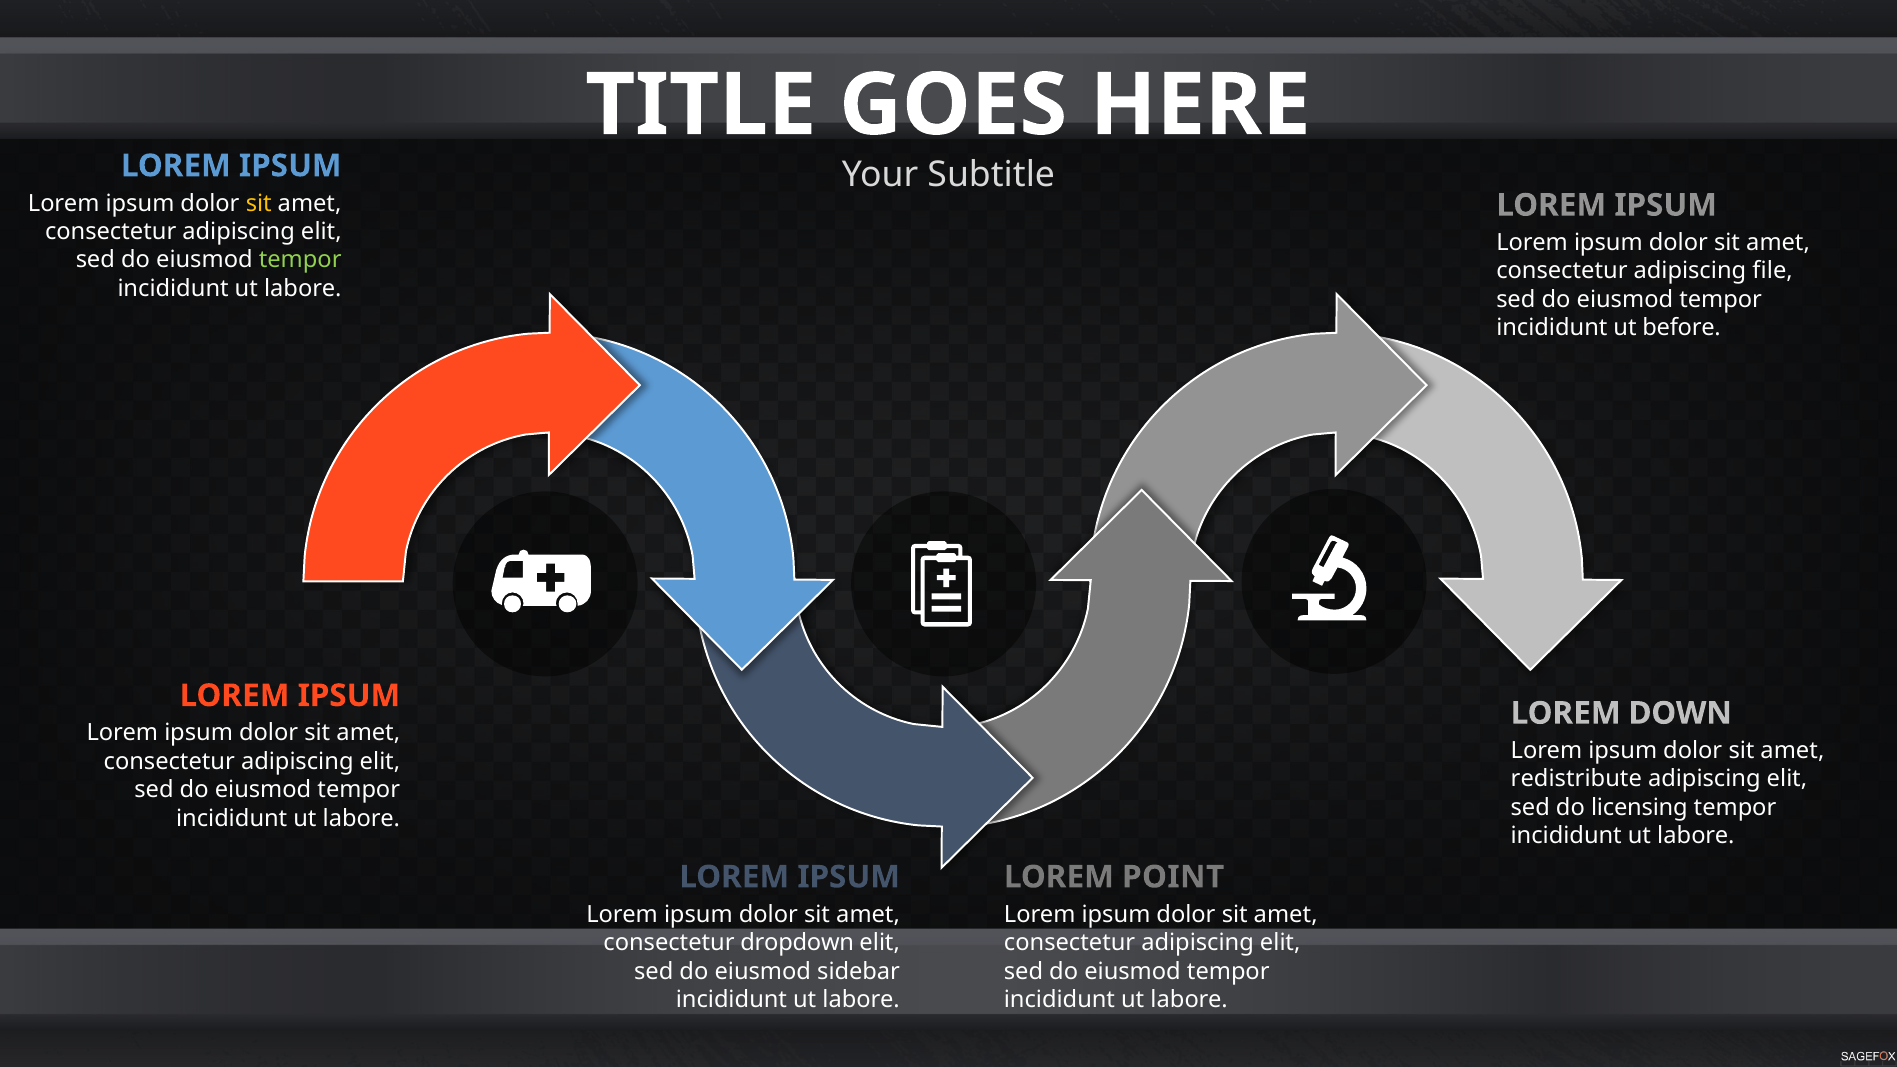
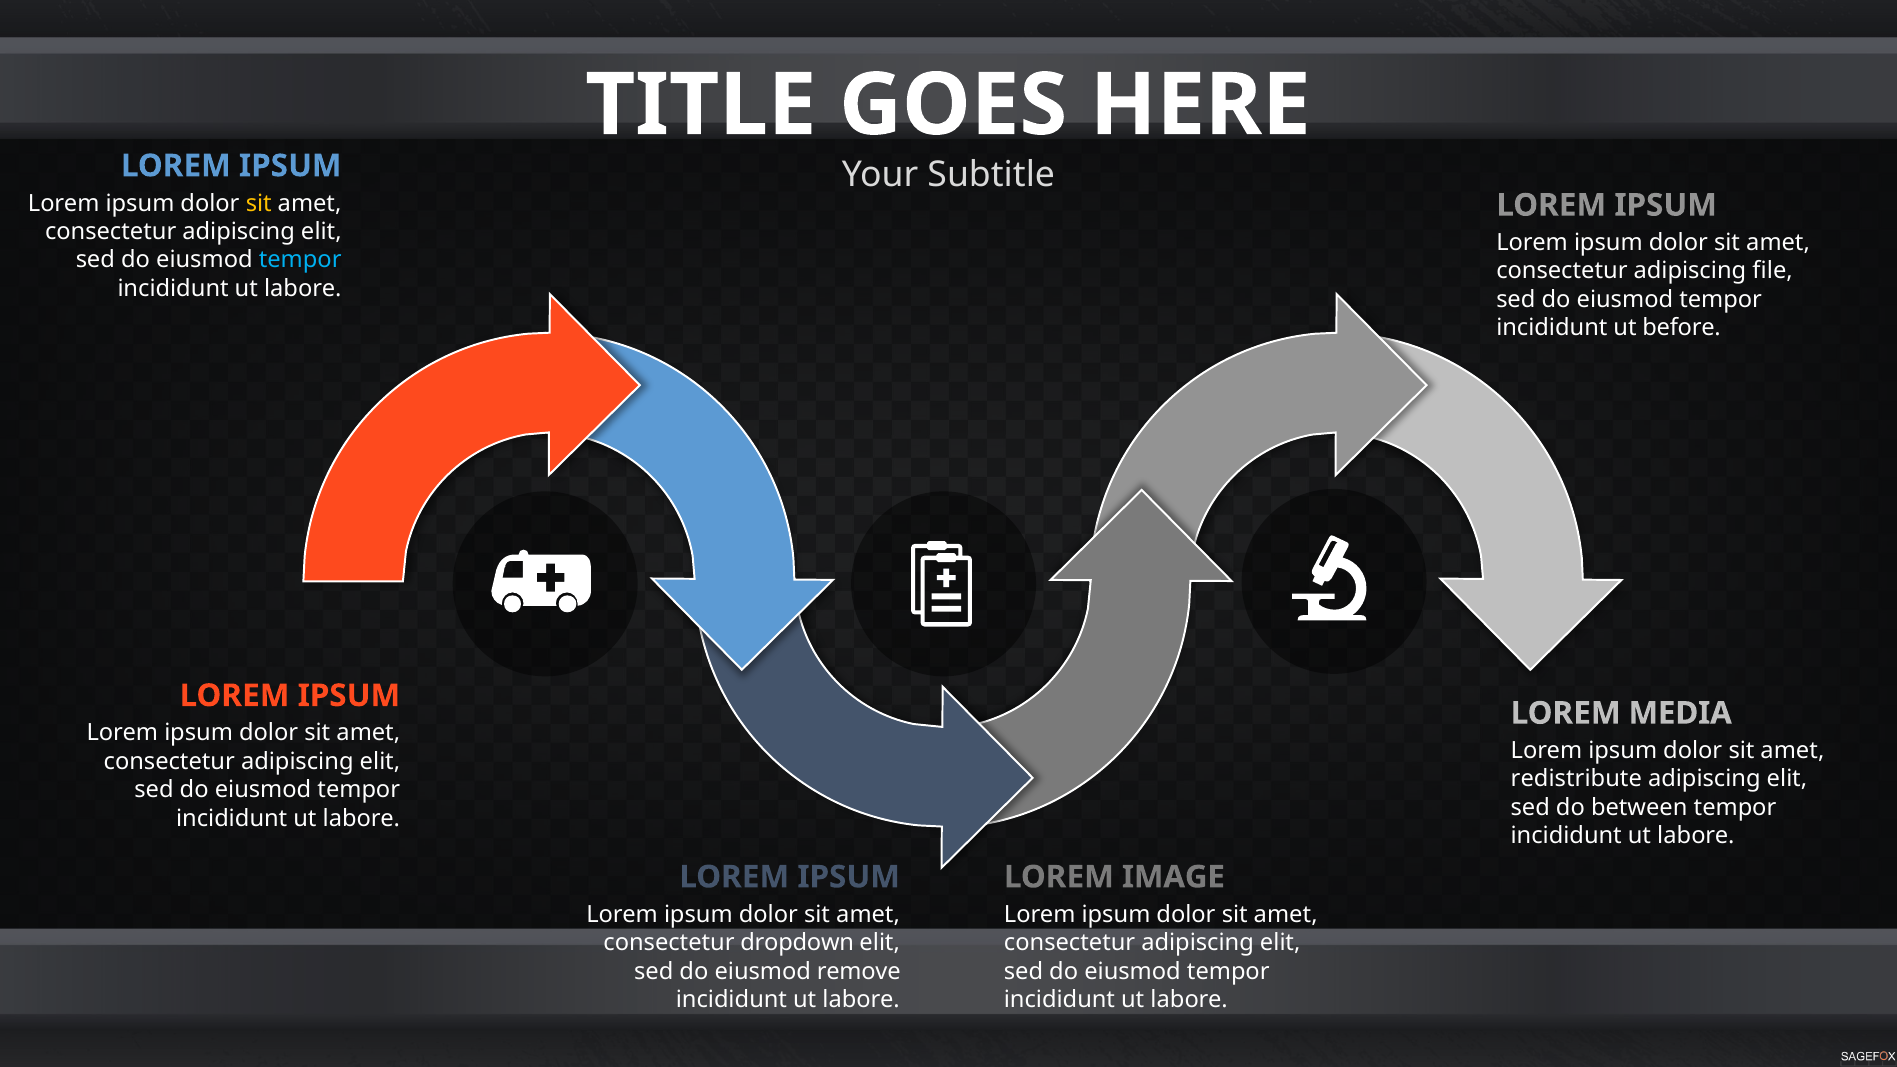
tempor colour: light green -> light blue (300, 260)
DOWN: DOWN -> MEDIA (1680, 713)
licensing: licensing -> between (1639, 808)
POINT: POINT -> IMAGE (1173, 877)
sidebar: sidebar -> remove (859, 971)
